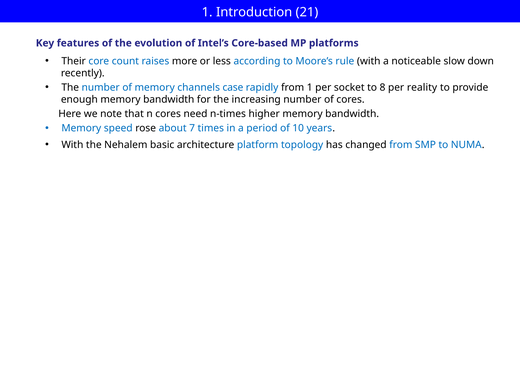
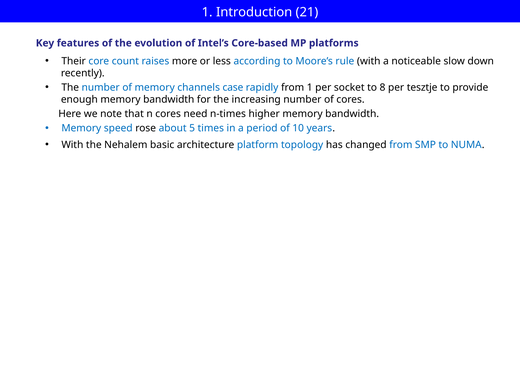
reality: reality -> tesztje (422, 87)
7: 7 -> 5 (192, 128)
